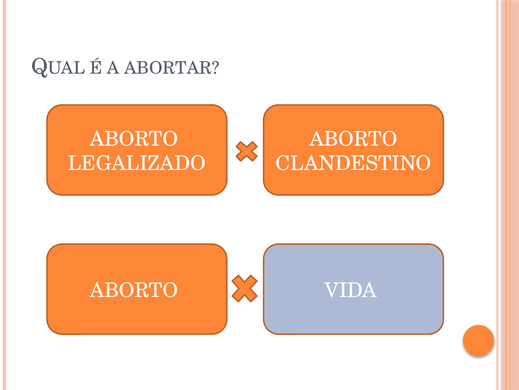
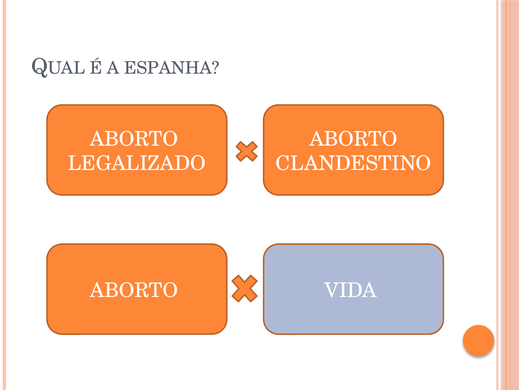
ABORTAR: ABORTAR -> ESPANHA (172, 68)
